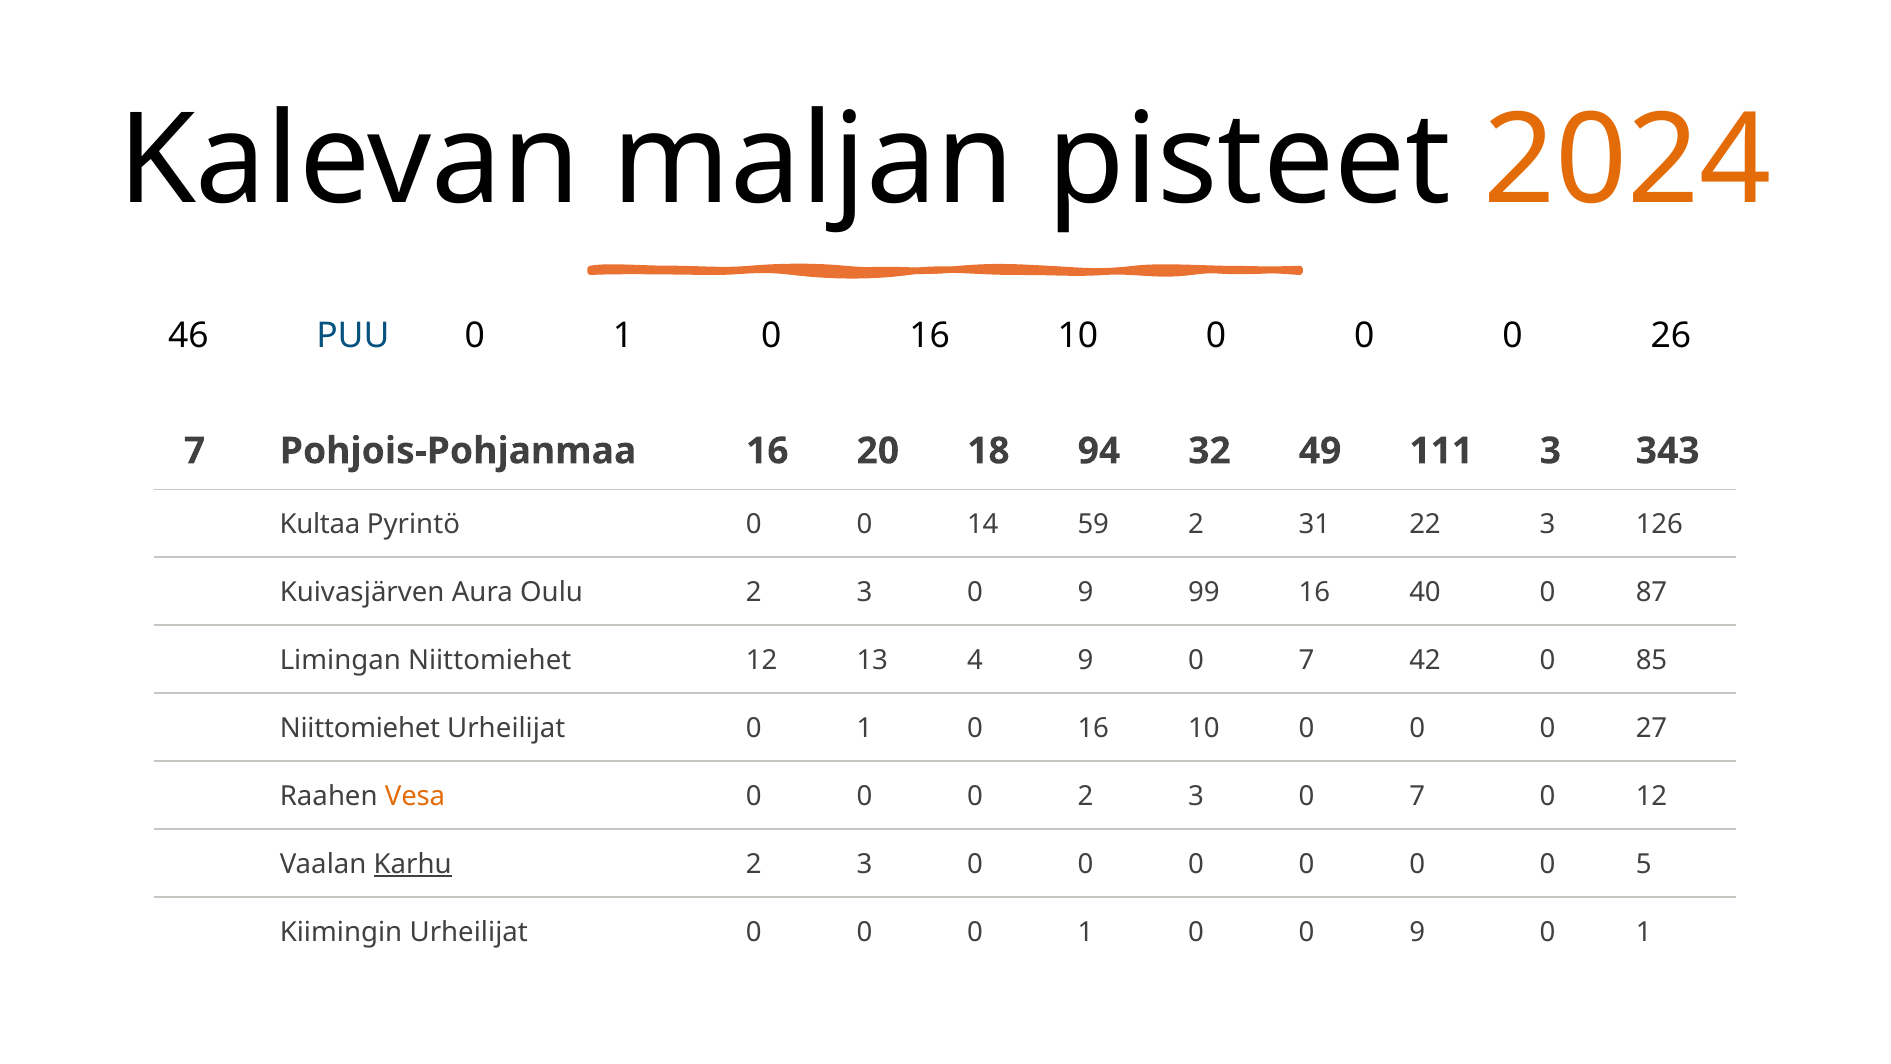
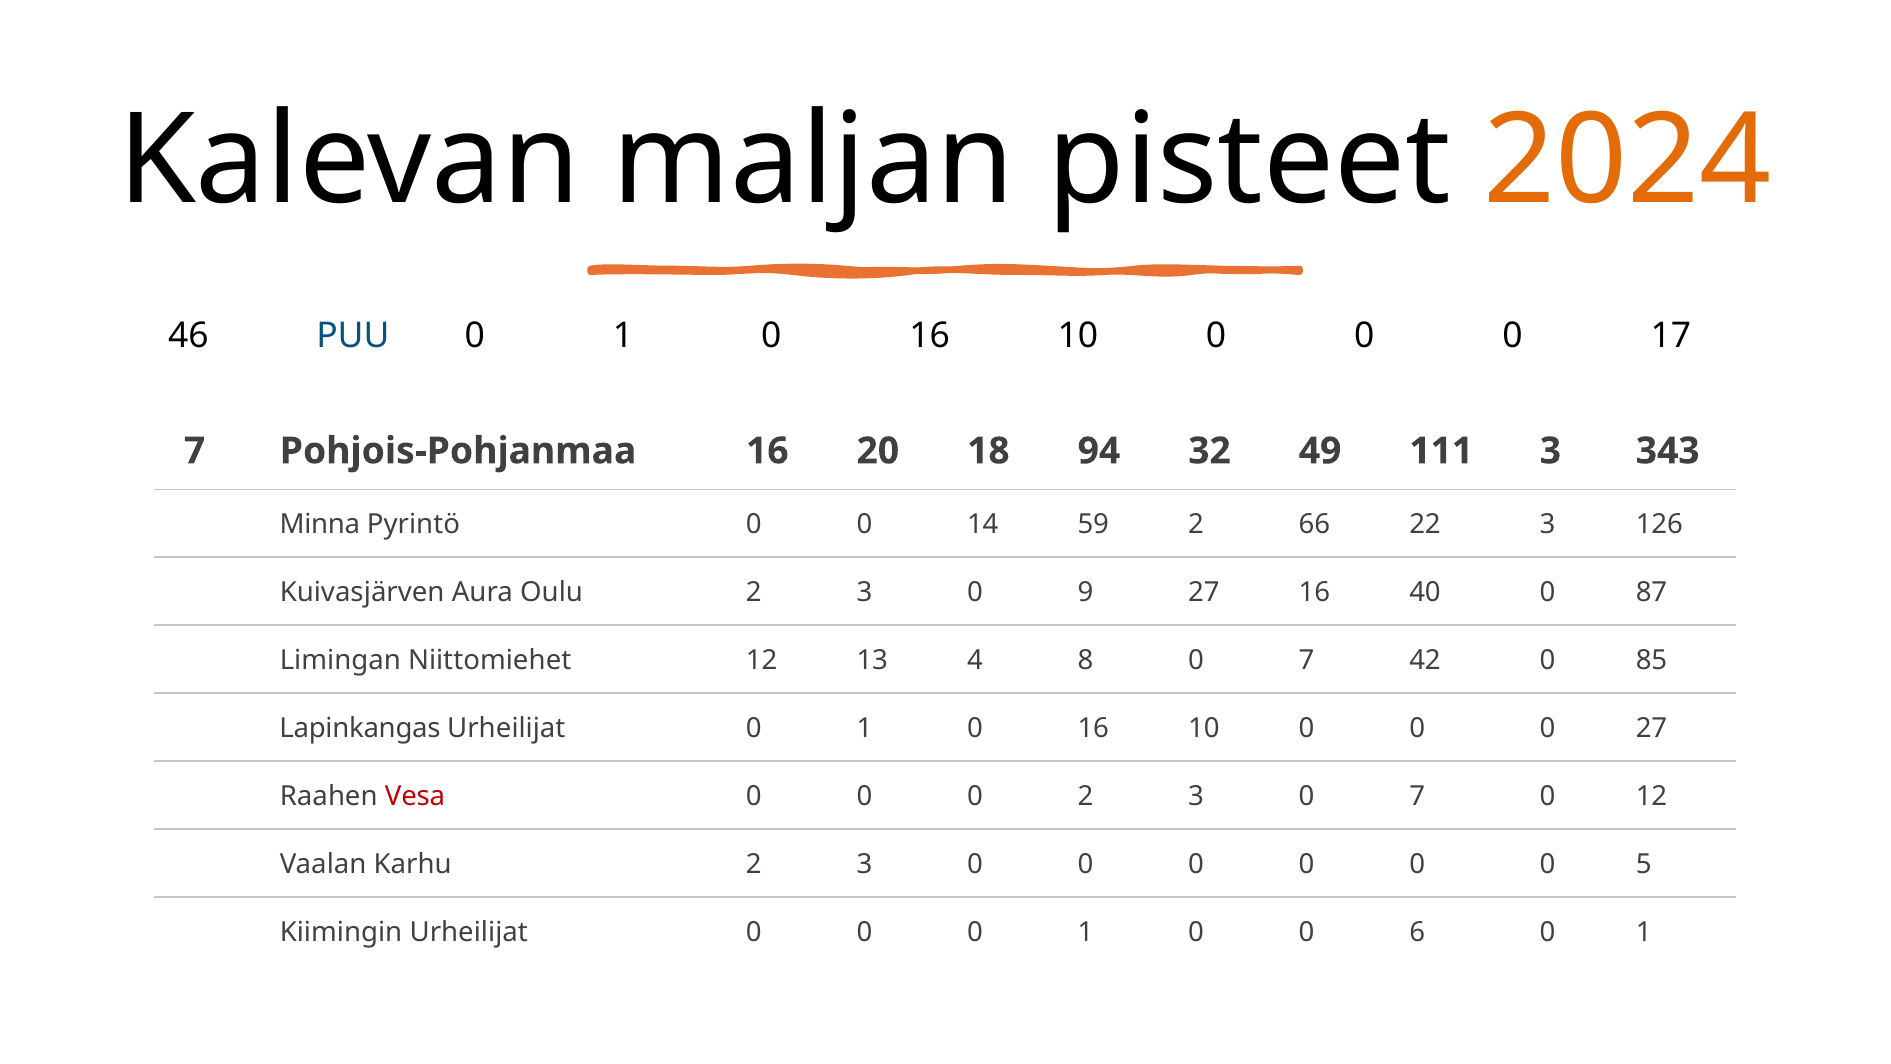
26: 26 -> 17 (1671, 336)
Kultaa: Kultaa -> Minna (320, 524)
31: 31 -> 66 (1314, 524)
9 99: 99 -> 27 (1204, 592)
4 9: 9 -> 8 (1086, 660)
Niittomiehet: Niittomiehet -> Lapinkangas (360, 728)
Vesa colour: orange -> red (415, 796)
Karhu underline: present -> none (413, 864)
0 0 9: 9 -> 6 (1417, 932)
